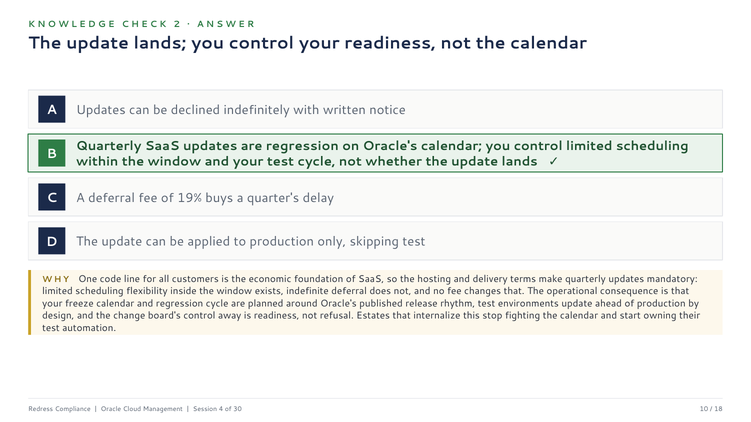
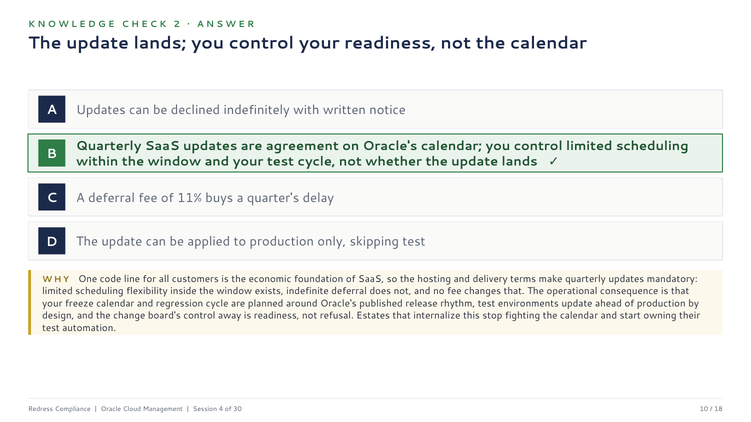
are regression: regression -> agreement (302, 146)
19%: 19% -> 11% (190, 198)
